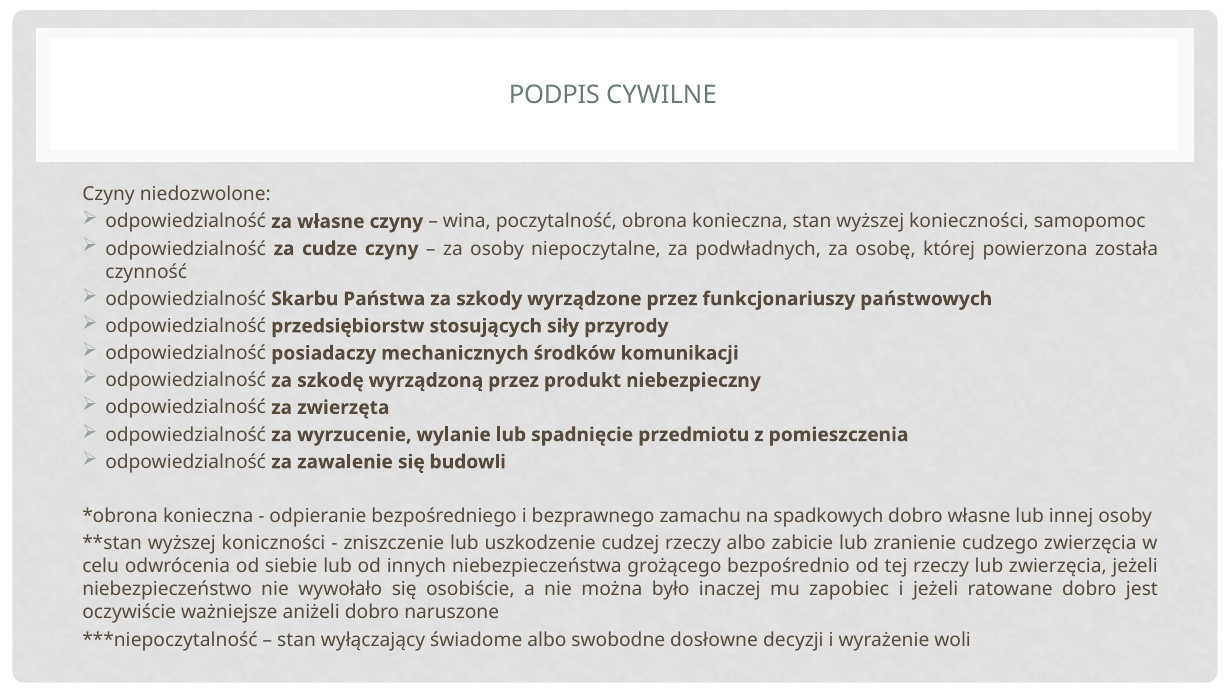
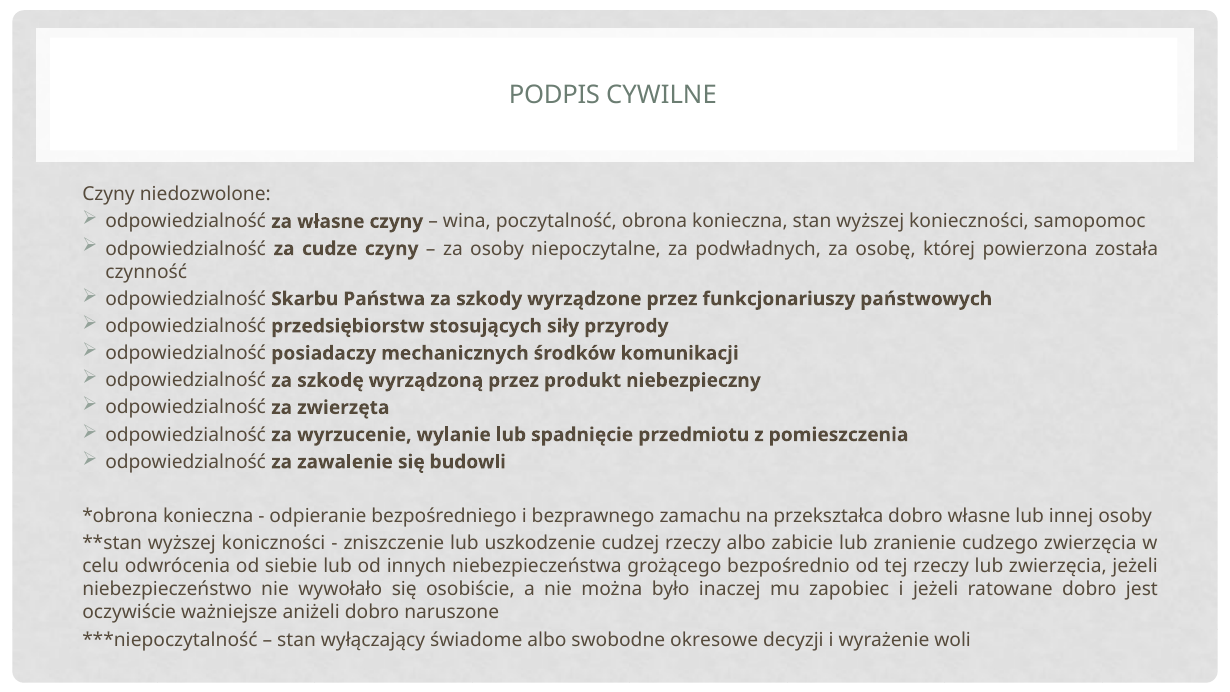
spadkowych: spadkowych -> przekształca (828, 516)
dosłowne: dosłowne -> okresowe (714, 640)
